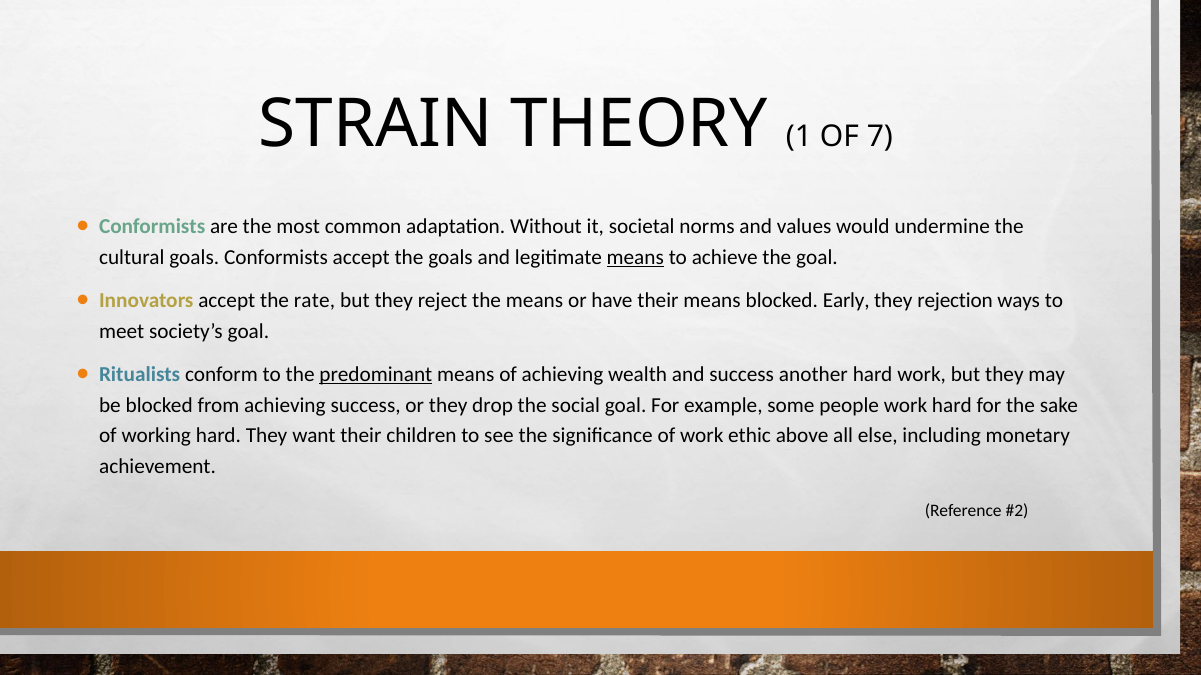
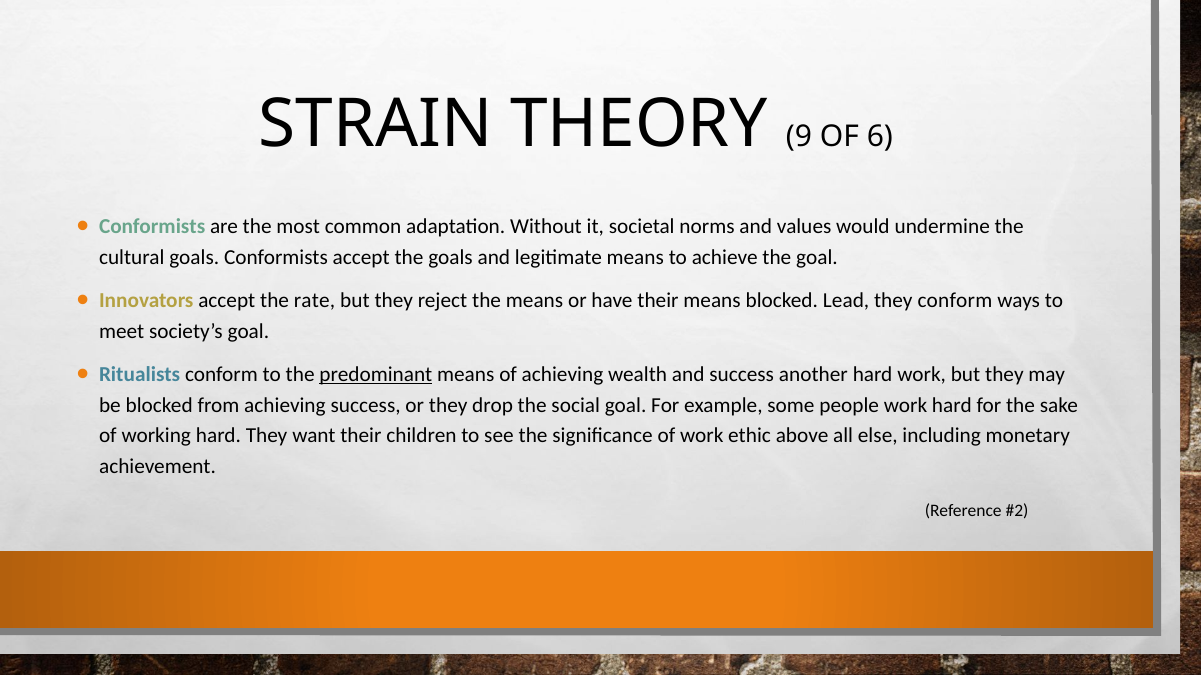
1: 1 -> 9 (799, 136)
7: 7 -> 6 (880, 136)
means underline: present -> none (635, 258)
Early: Early -> Lead (846, 301)
they rejection: rejection -> conform (955, 301)
